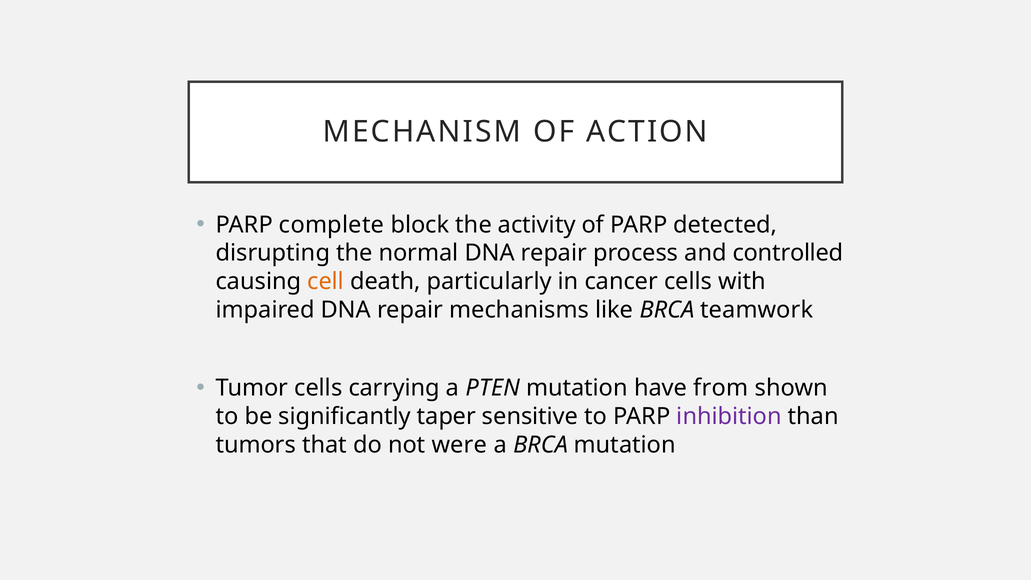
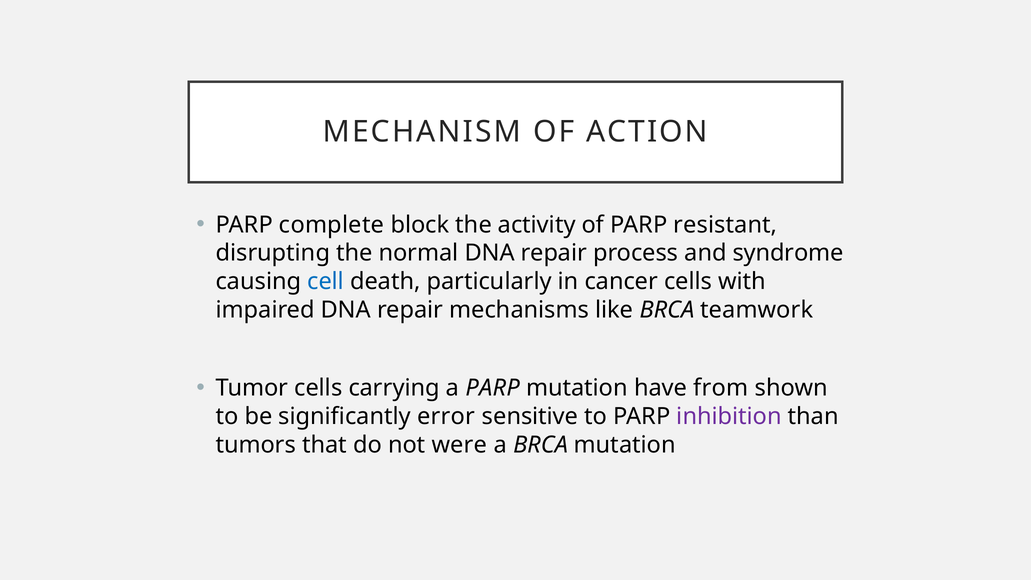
detected: detected -> resistant (725, 225)
controlled: controlled -> syndrome (788, 253)
cell colour: orange -> blue (326, 281)
a PTEN: PTEN -> PARP (493, 388)
taper: taper -> error (446, 416)
